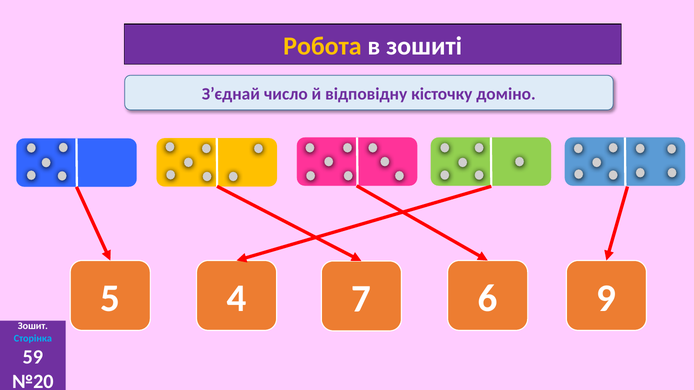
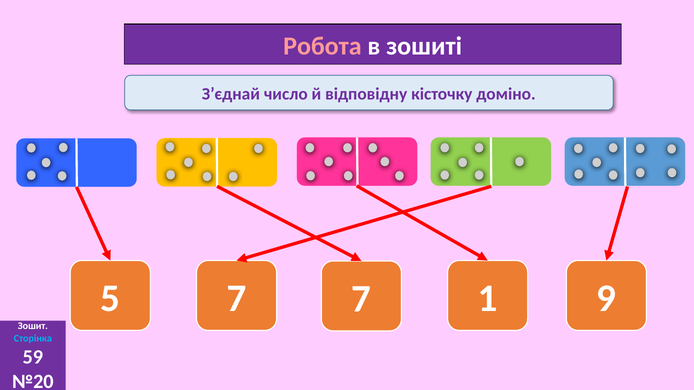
Робота colour: yellow -> pink (322, 46)
5 4: 4 -> 7 (237, 298)
6: 6 -> 1 (488, 298)
